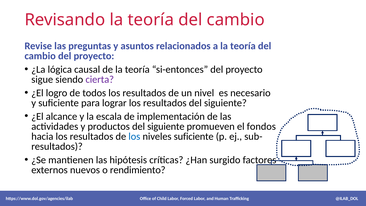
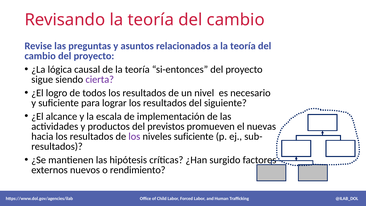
productos del siguiente: siguiente -> previstos (166, 126)
fondos: fondos -> nuevas (261, 126)
los colour: blue -> purple (134, 136)
